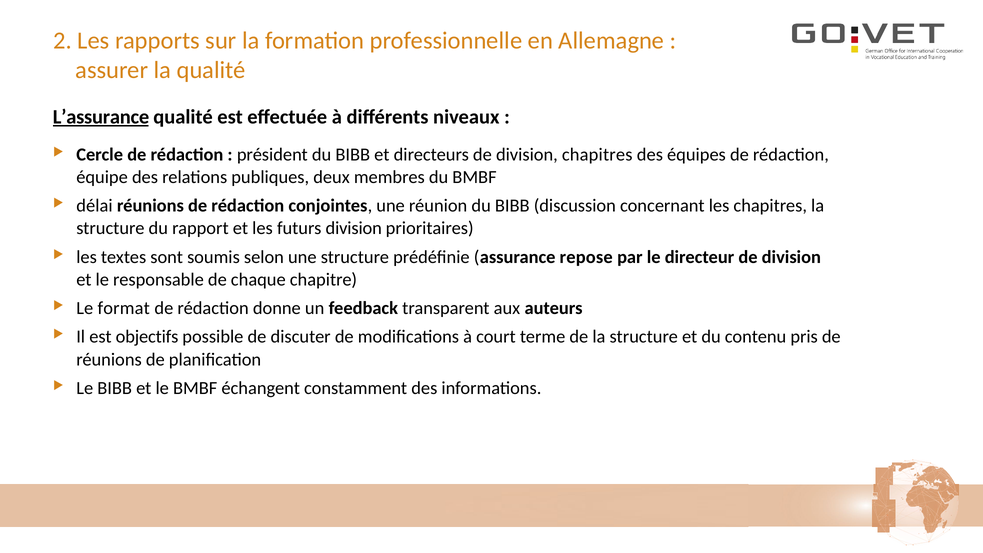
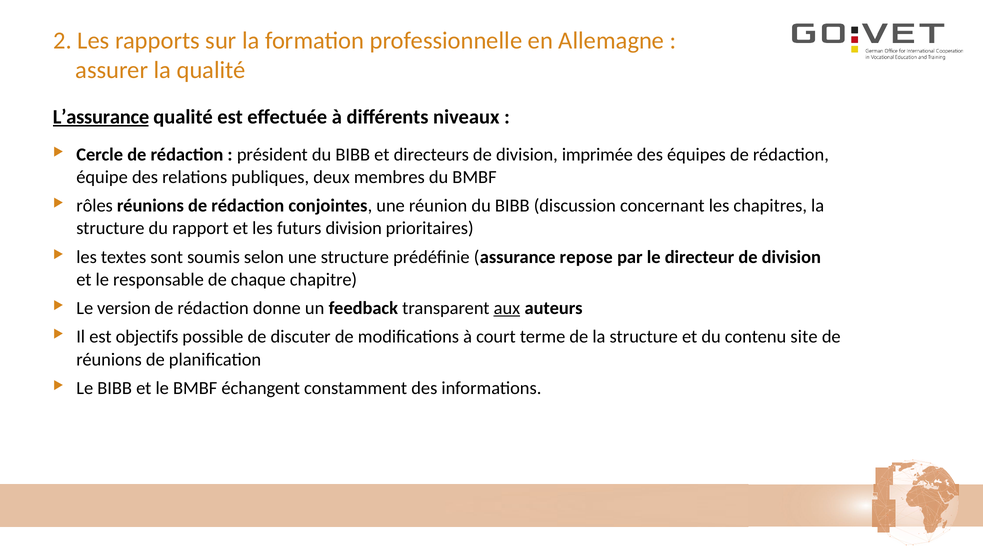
division chapitres: chapitres -> imprimée (597, 155)
délai: délai -> rôles (95, 206)
format: format -> version (124, 308)
aux underline: none -> present (507, 308)
pris: pris -> site (804, 337)
